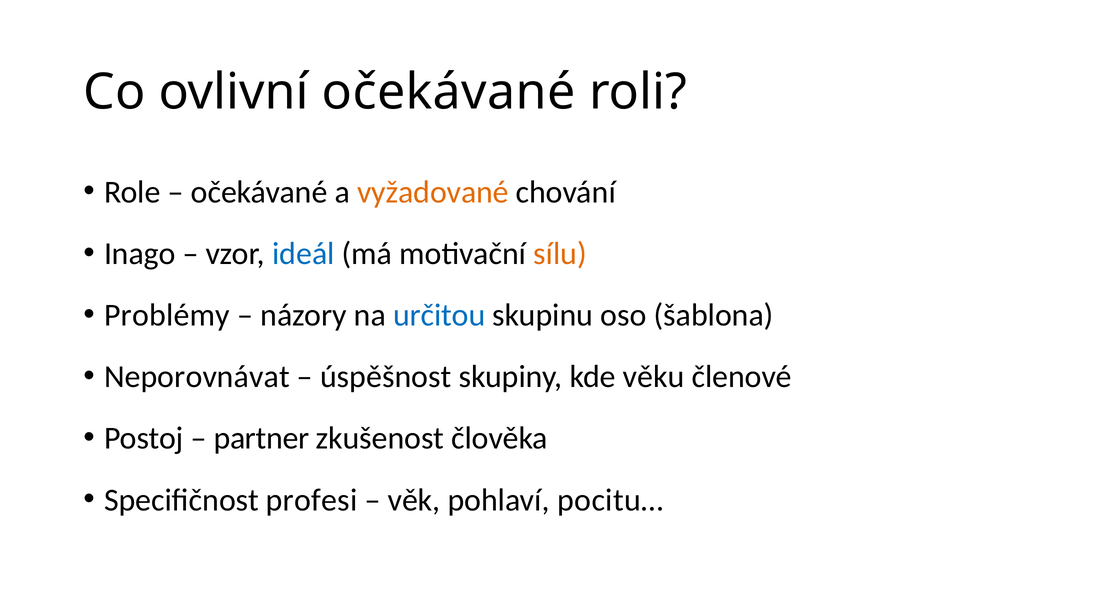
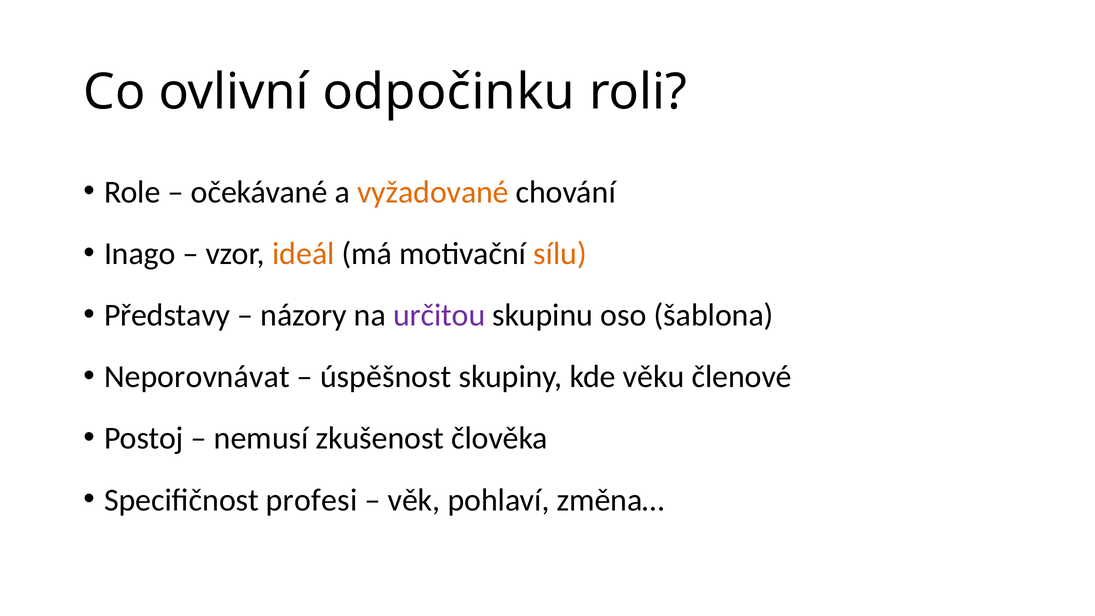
ovlivní očekávané: očekávané -> odpočinku (449, 92)
ideál colour: blue -> orange (303, 254)
Problémy: Problémy -> Představy (167, 315)
určitou colour: blue -> purple (439, 315)
partner: partner -> nemusí (261, 438)
pocitu…: pocitu… -> změna… (611, 500)
